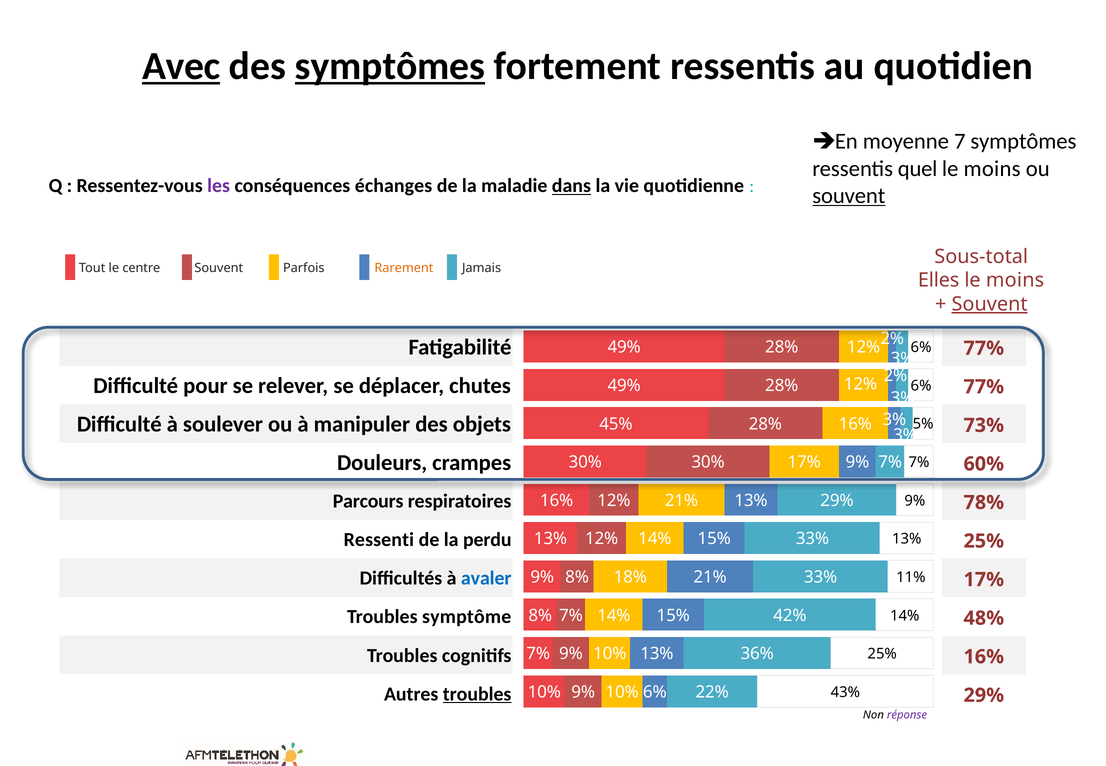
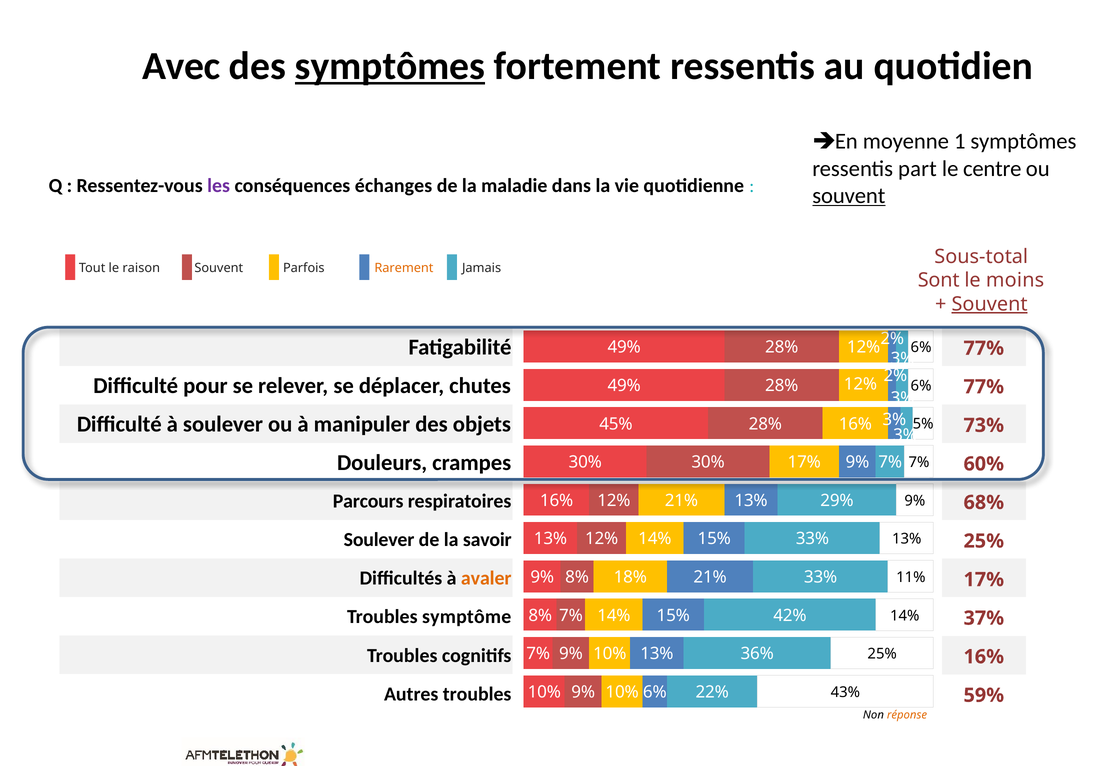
Avec underline: present -> none (181, 66)
7: 7 -> 1 (960, 141)
quel: quel -> part (917, 168)
moins: moins -> centre (992, 168)
dans underline: present -> none (571, 186)
centre: centre -> raison (141, 268)
Elles: Elles -> Sont (939, 280)
78%: 78% -> 68% (984, 502)
Ressenti: Ressenti -> Soulever (379, 540)
perdu: perdu -> savoir (487, 540)
avaler colour: blue -> orange (486, 578)
48%: 48% -> 37% (984, 618)
troubles underline: present -> none (477, 694)
29%: 29% -> 59% (984, 695)
réponse colour: purple -> orange (907, 714)
